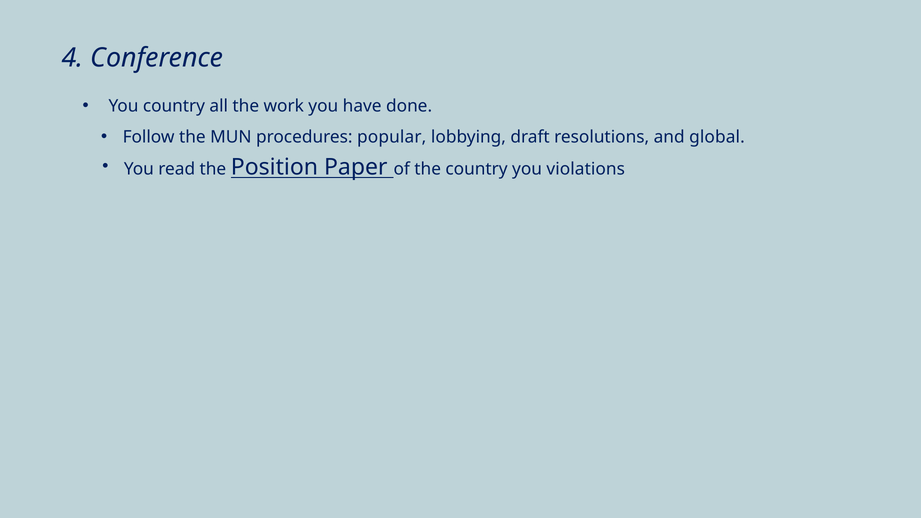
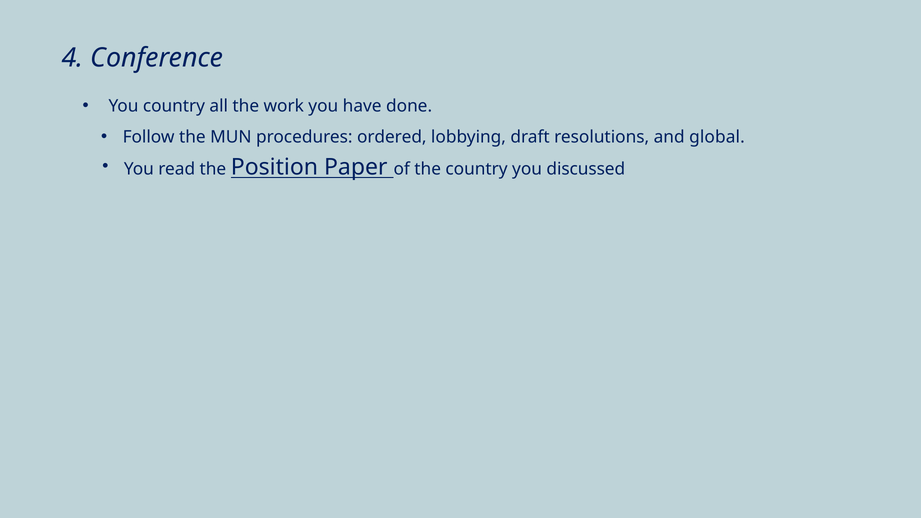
popular: popular -> ordered (392, 137)
violations: violations -> discussed (586, 169)
